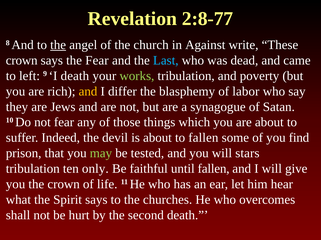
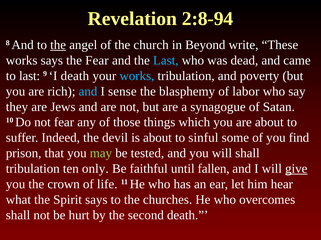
2:8-77: 2:8-77 -> 2:8-94 (208, 19)
Against: Against -> Beyond (205, 45)
crown: crown -> works (22, 61)
to left: left -> last (30, 76)
works colour: light green -> light blue (137, 76)
and colour: yellow -> light blue (88, 92)
differ: differ -> sense (122, 92)
to fallen: fallen -> sinful (203, 138)
will stars: stars -> shall (247, 154)
give underline: none -> present (296, 169)
